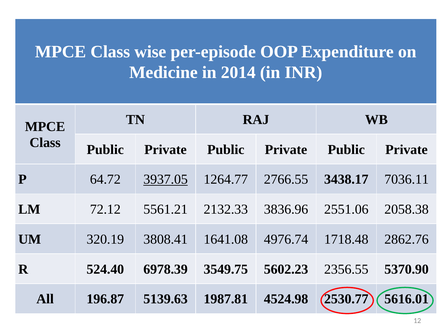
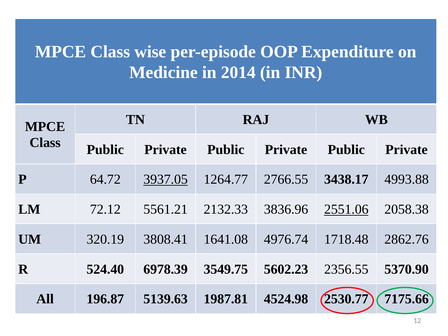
7036.11: 7036.11 -> 4993.88 (407, 179)
2551.06 underline: none -> present (346, 209)
5616.01: 5616.01 -> 7175.66 (407, 299)
